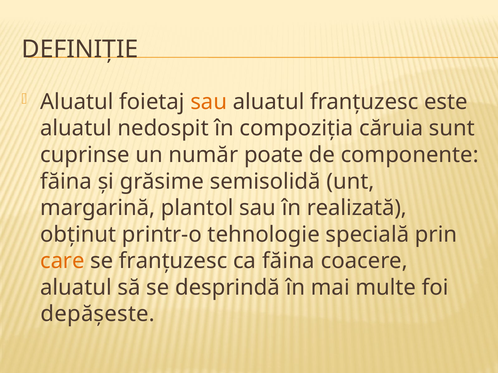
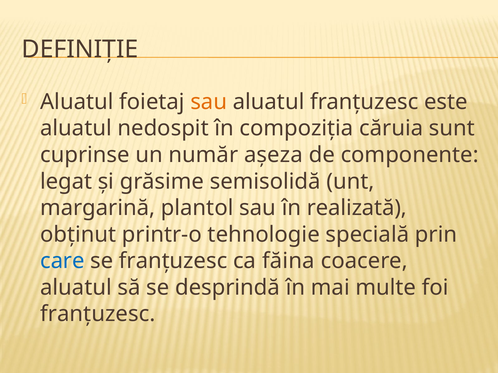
poate: poate -> așeza (273, 155)
făina: făina -> legat (66, 182)
care colour: orange -> blue (62, 261)
depășeste: depășeste -> franțuzesc (98, 314)
